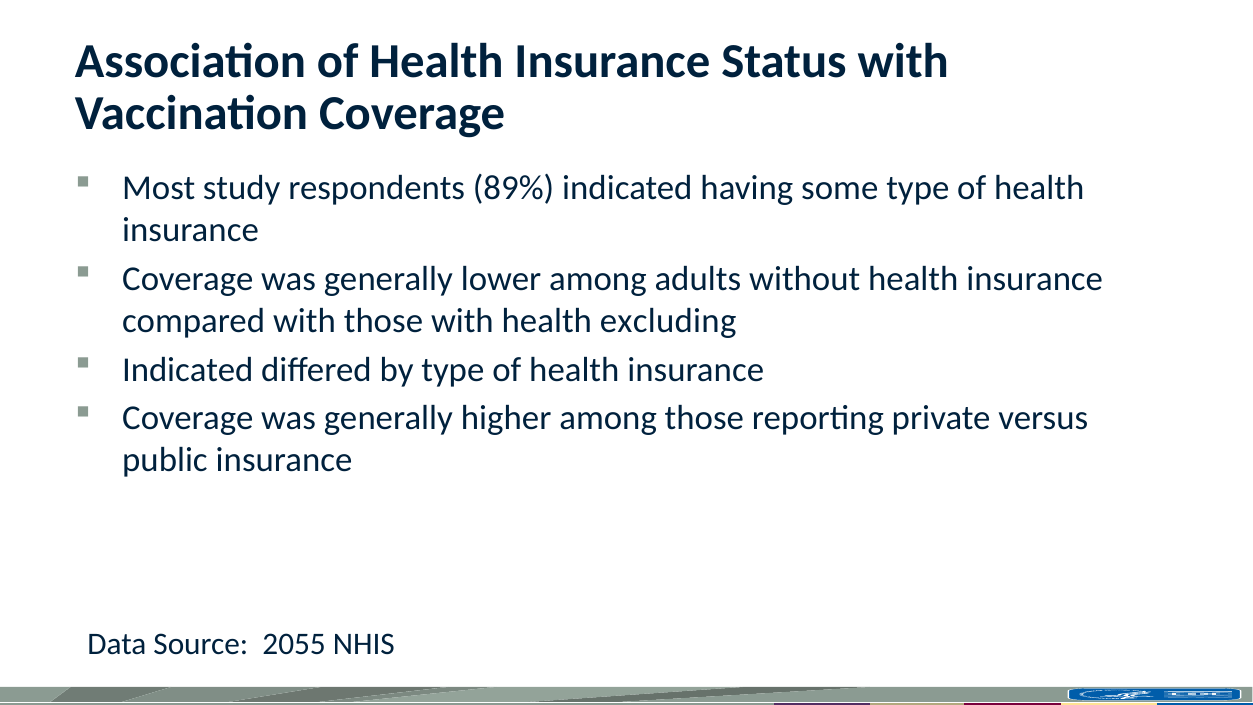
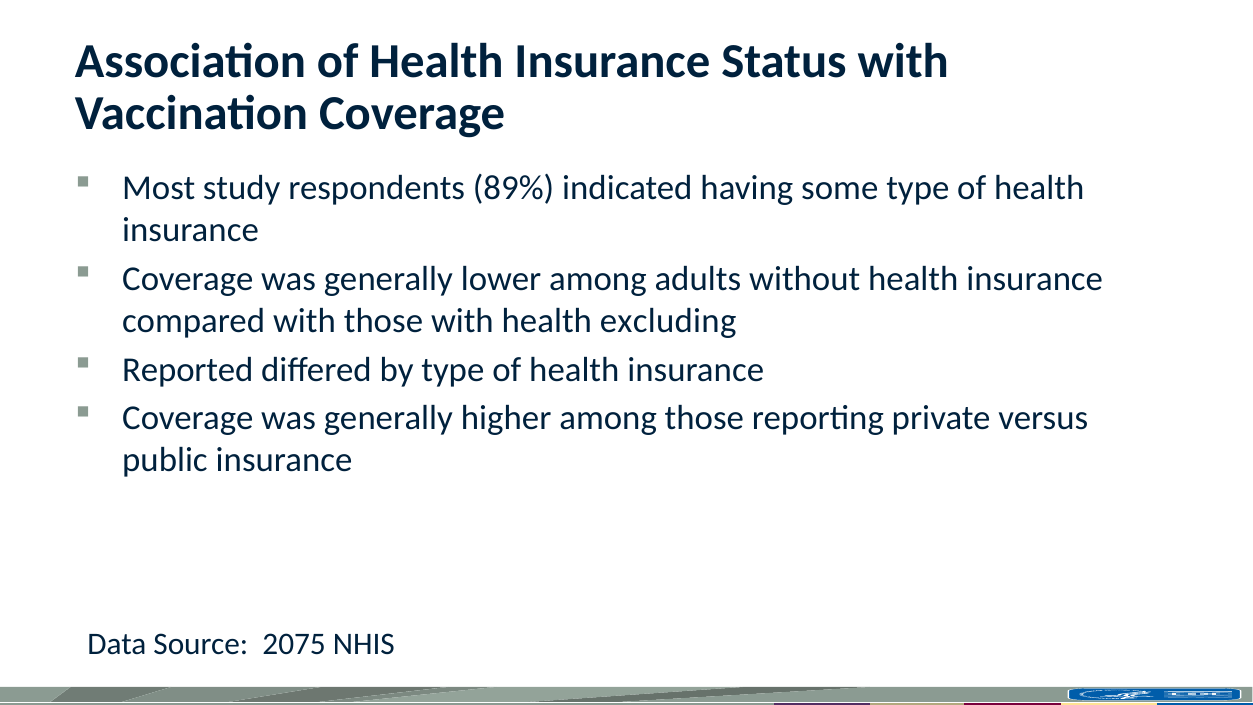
Indicated: Indicated -> Reported (188, 369)
2055: 2055 -> 2075 (294, 644)
